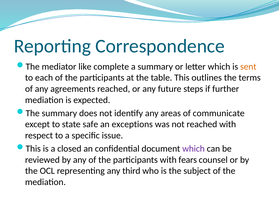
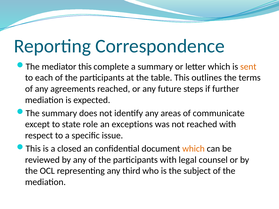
mediator like: like -> this (85, 67)
safe: safe -> role (90, 124)
which colour: purple -> orange (193, 149)
fears: fears -> legal (188, 160)
